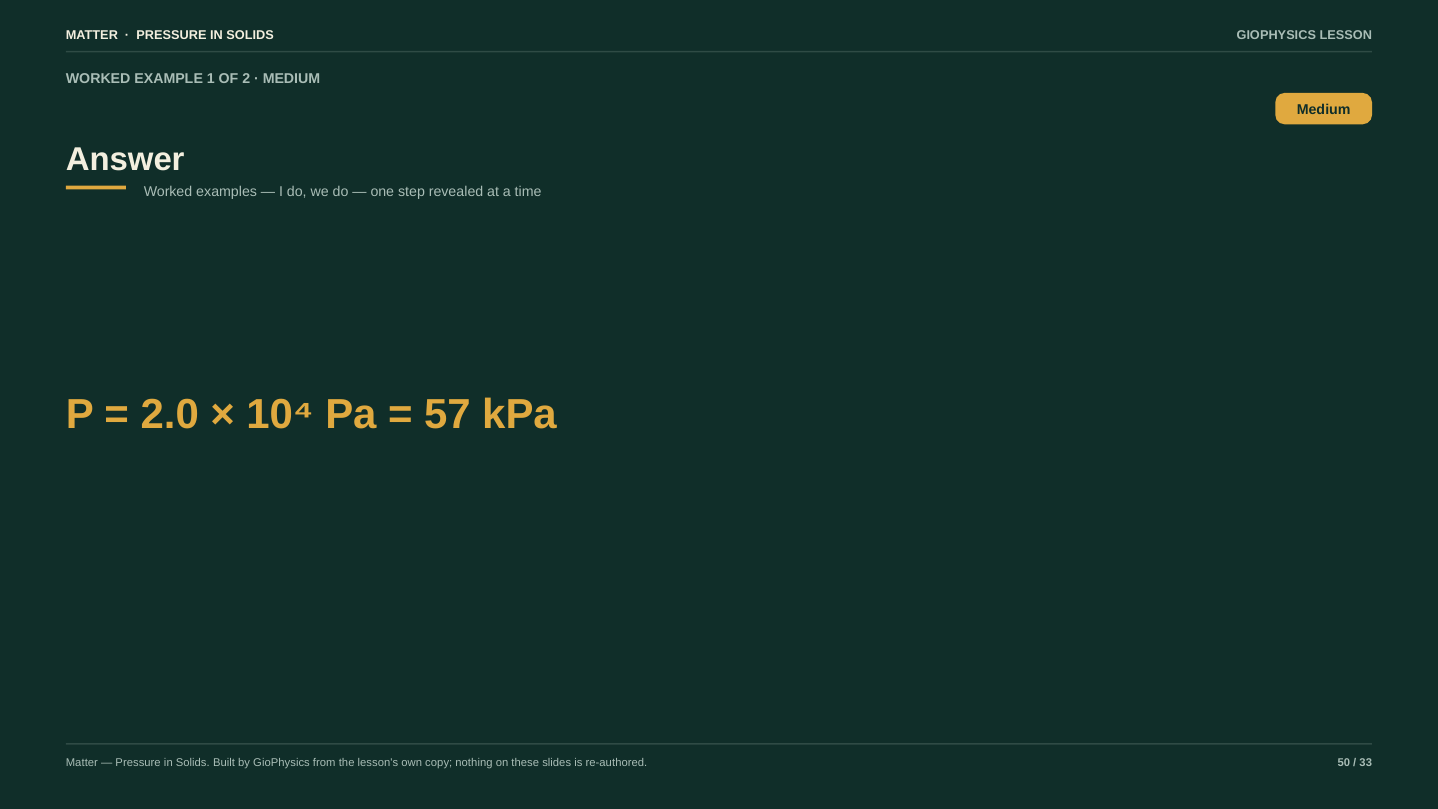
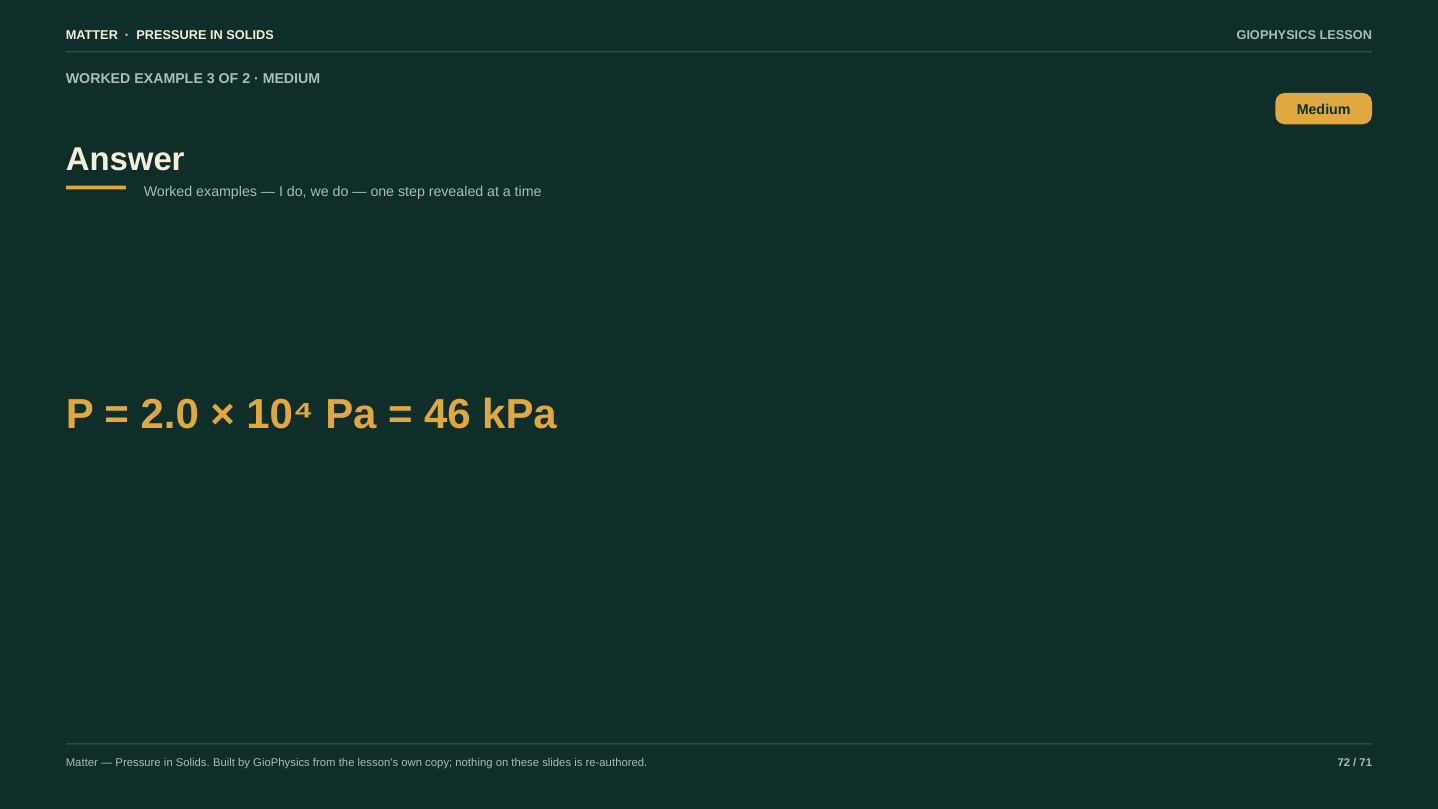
1: 1 -> 3 (211, 78)
57: 57 -> 46 (447, 415)
50: 50 -> 72 (1344, 762)
33: 33 -> 71 (1366, 762)
